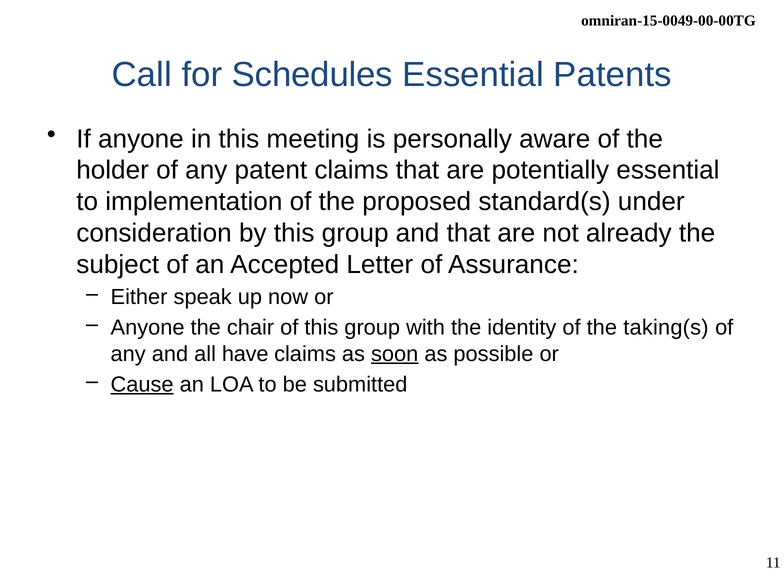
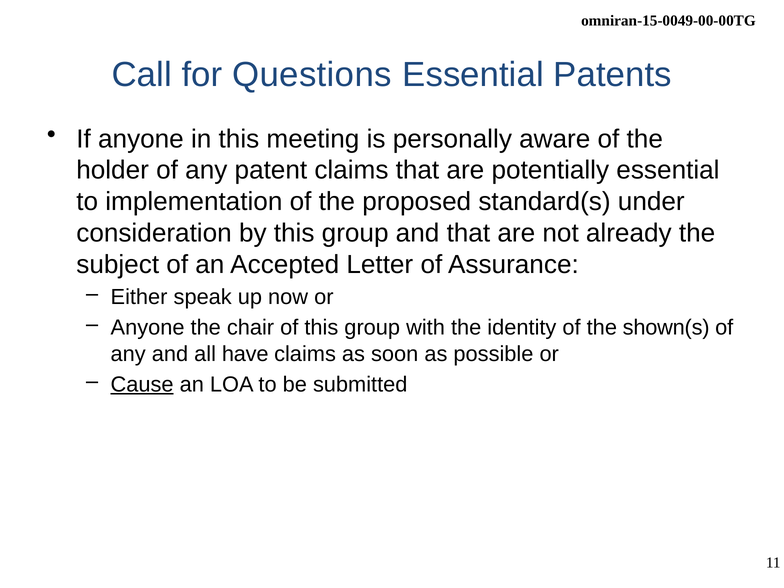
Schedules: Schedules -> Questions (312, 75)
taking(s: taking(s -> shown(s (666, 328)
soon underline: present -> none (395, 354)
